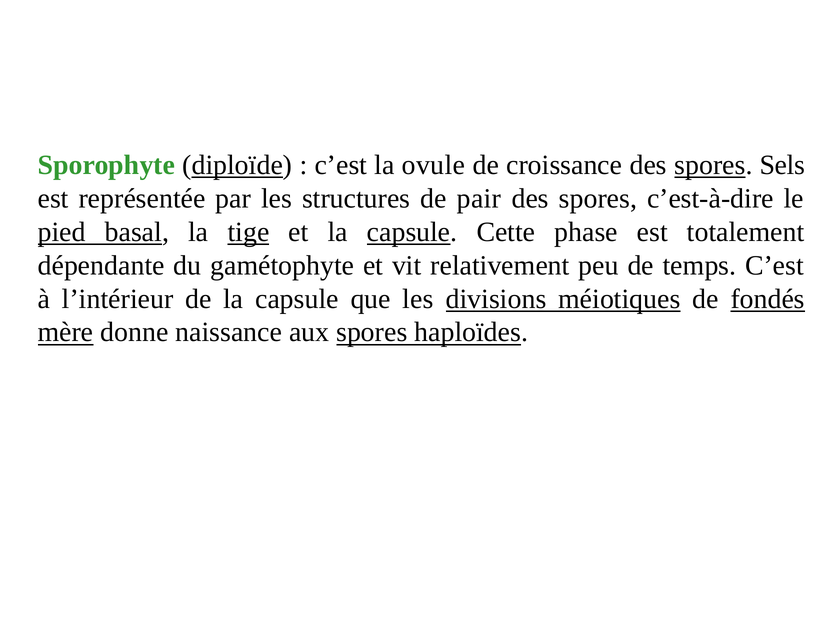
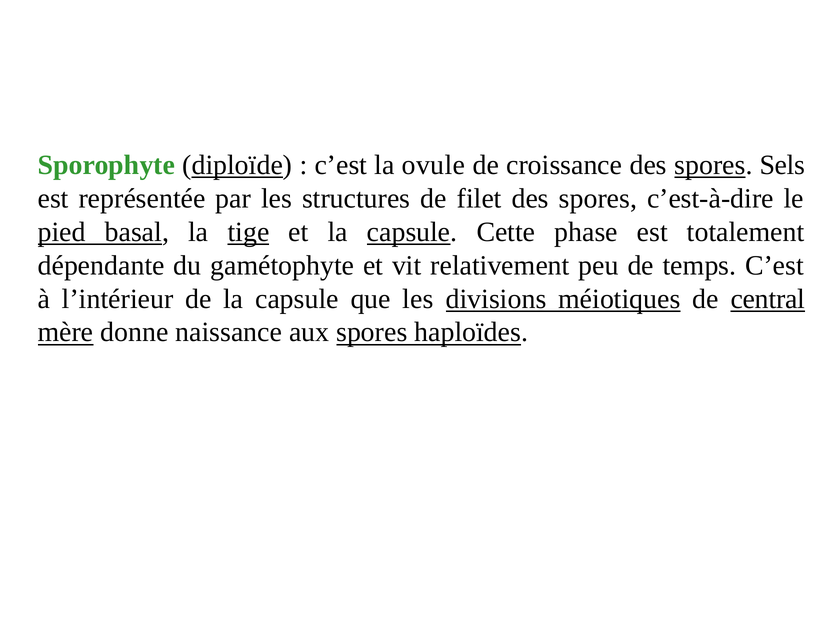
pair: pair -> filet (479, 199)
fondés: fondés -> central (768, 299)
